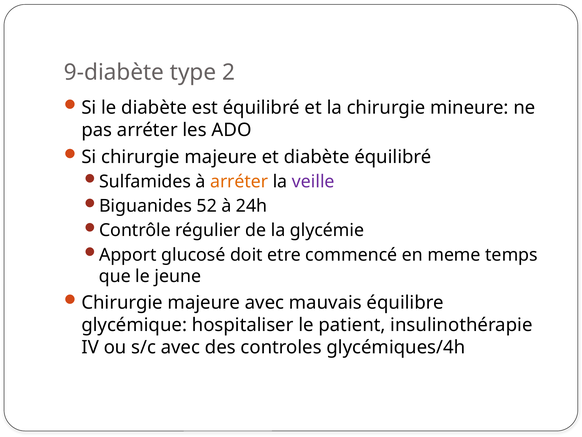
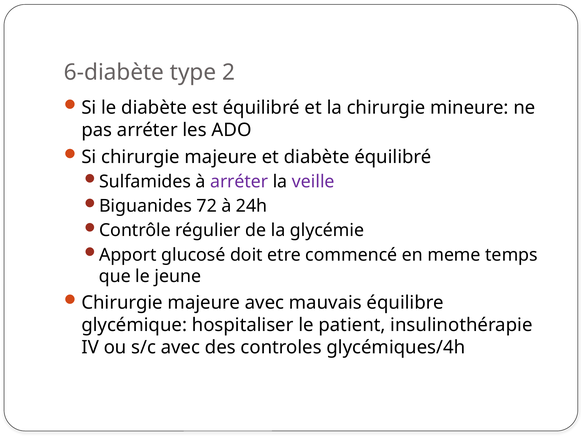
9-diabète: 9-diabète -> 6-diabète (114, 72)
arréter colour: orange -> purple (239, 182)
52: 52 -> 72 (207, 206)
